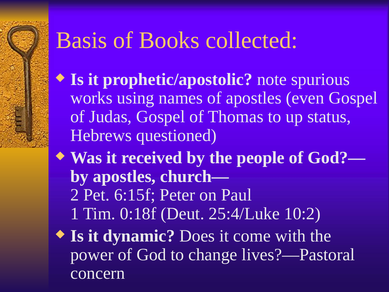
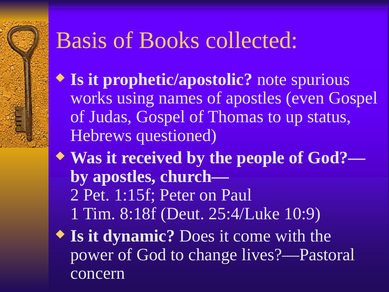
6:15f: 6:15f -> 1:15f (135, 195)
0:18f: 0:18f -> 8:18f (138, 214)
10:2: 10:2 -> 10:9 (302, 214)
